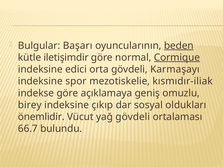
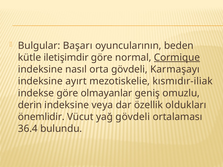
beden underline: present -> none (179, 46)
edici: edici -> nasıl (76, 69)
spor: spor -> ayırt (76, 81)
açıklamaya: açıklamaya -> olmayanlar (106, 93)
birey: birey -> derin (30, 105)
çıkıp: çıkıp -> veya (102, 105)
sosyal: sosyal -> özellik (149, 105)
66.7: 66.7 -> 36.4 (28, 129)
